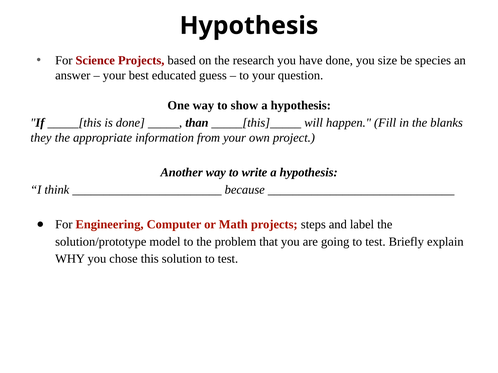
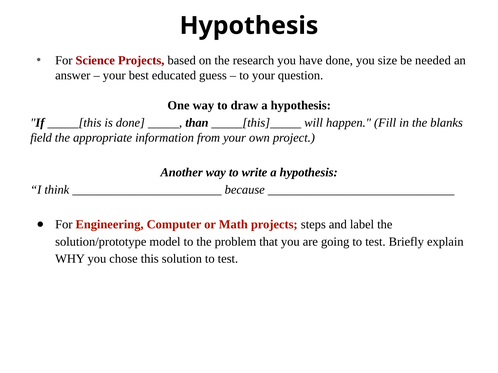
species: species -> needed (433, 61)
show: show -> draw (244, 105)
they: they -> field (41, 138)
